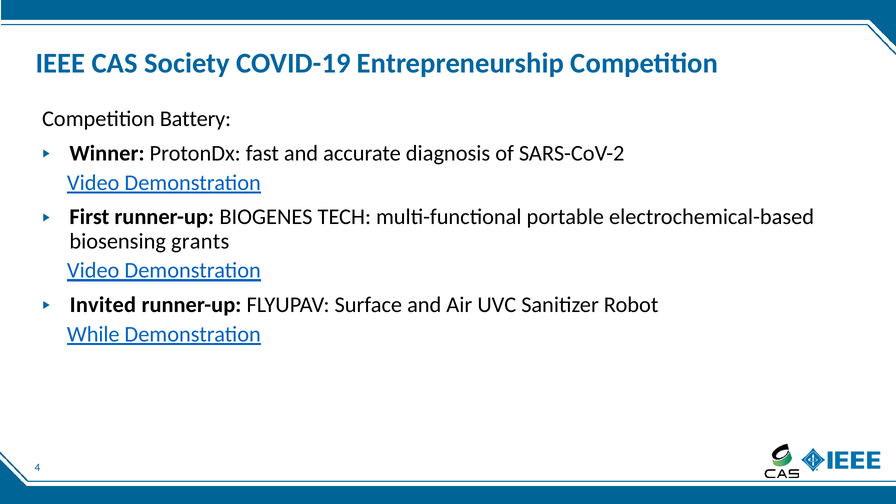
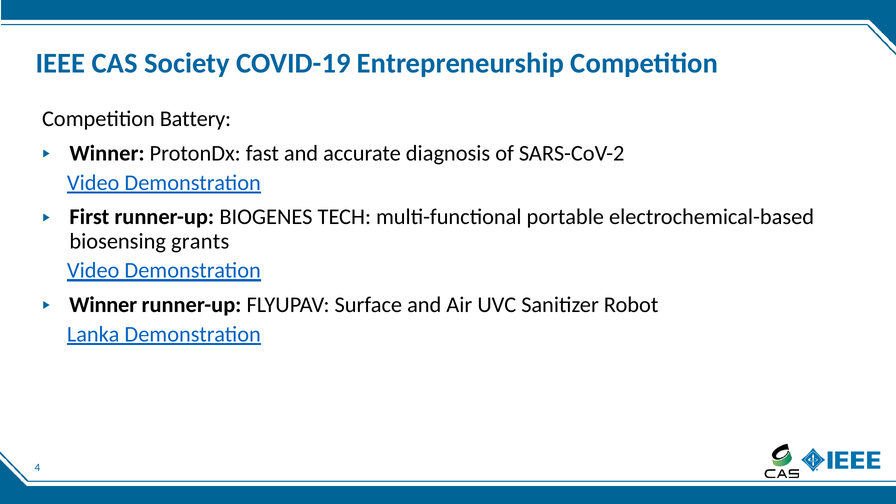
Invited: Invited -> Winner (103, 305)
While: While -> Lanka (93, 334)
